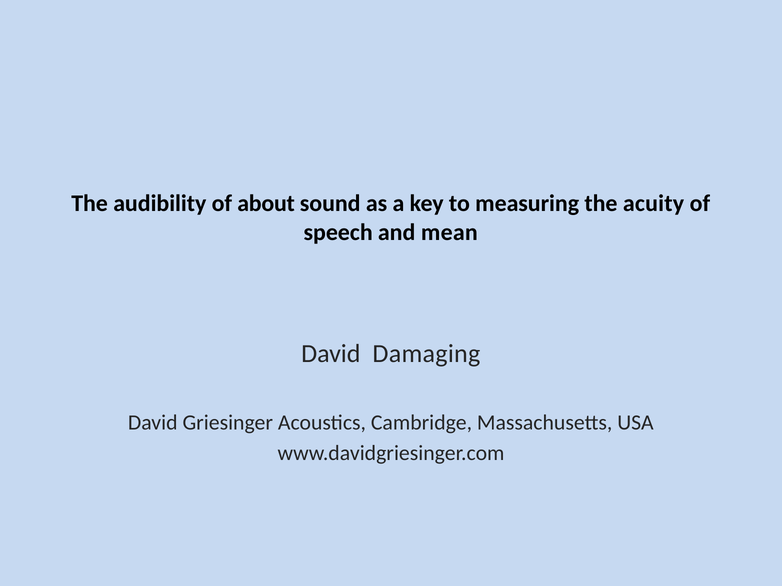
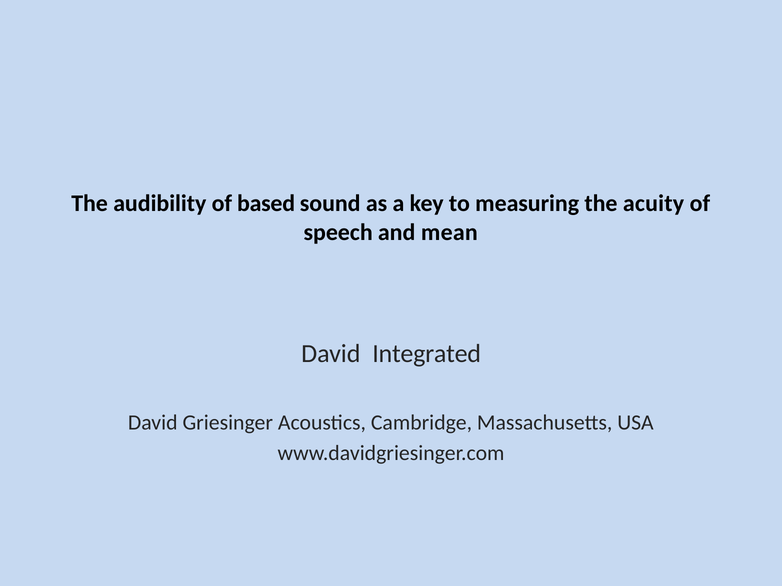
about: about -> based (266, 204)
Damaging: Damaging -> Integrated (427, 354)
